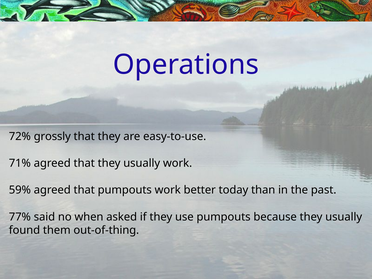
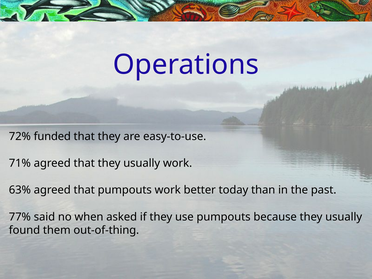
grossly: grossly -> funded (52, 136)
59%: 59% -> 63% (20, 190)
